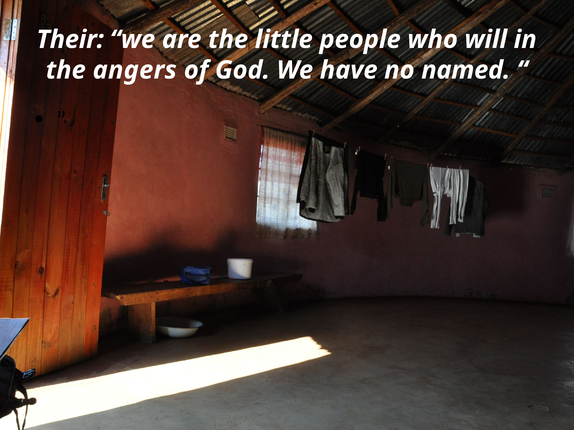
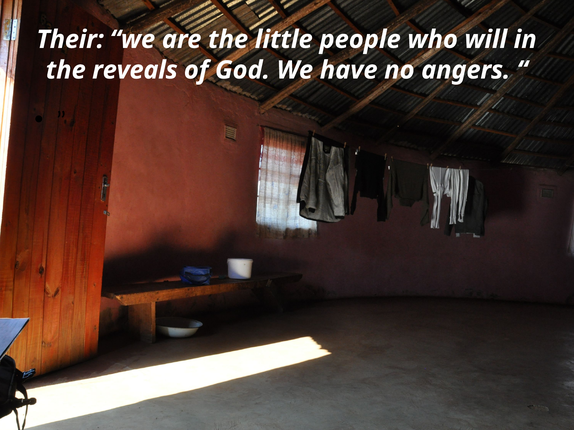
angers: angers -> reveals (135, 70)
named: named -> angers (466, 70)
